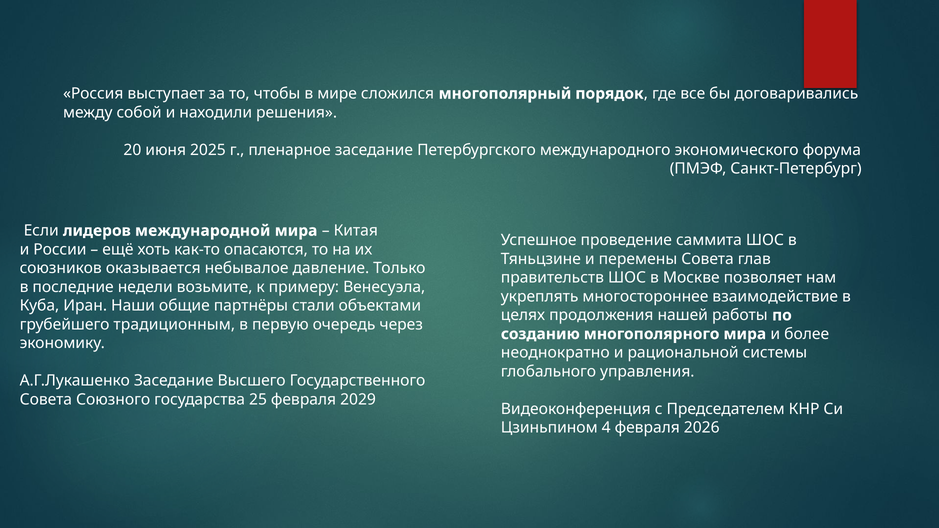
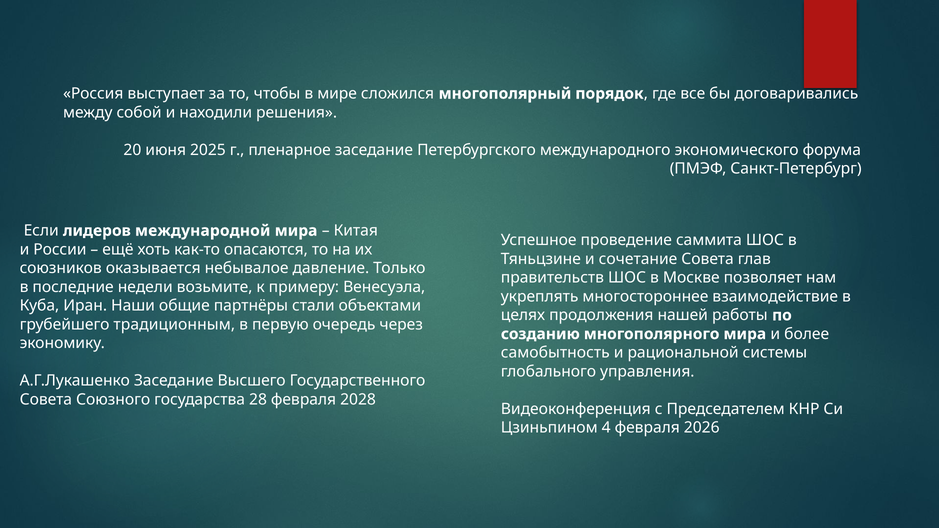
перемены: перемены -> сочетание (638, 259)
неоднократно: неоднократно -> самобытность (555, 353)
25: 25 -> 28 (258, 400)
2029: 2029 -> 2028 (358, 400)
